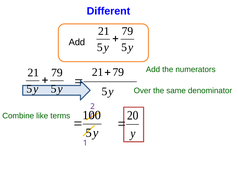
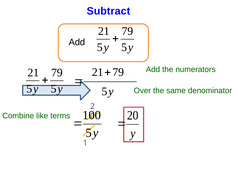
Different: Different -> Subtract (109, 11)
